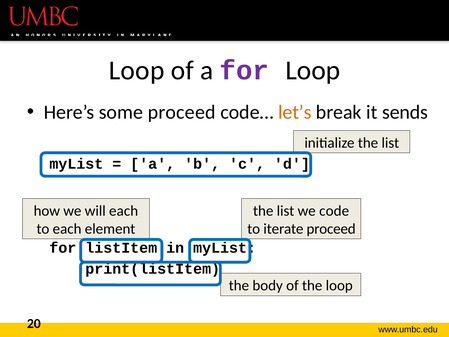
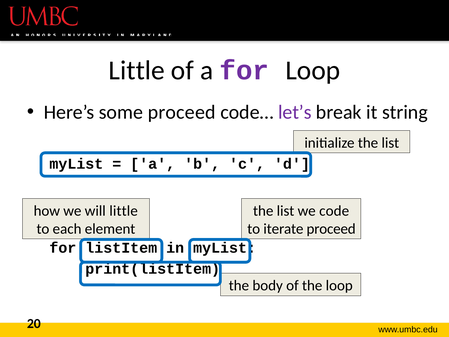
Loop: Loop -> Little (137, 71)
let’s colour: orange -> purple (295, 112)
sends: sends -> string (405, 112)
will each: each -> little (124, 211)
